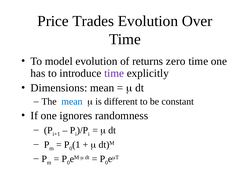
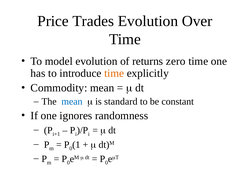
time colour: purple -> orange (114, 73)
Dimensions: Dimensions -> Commodity (59, 88)
different: different -> standard (121, 102)
